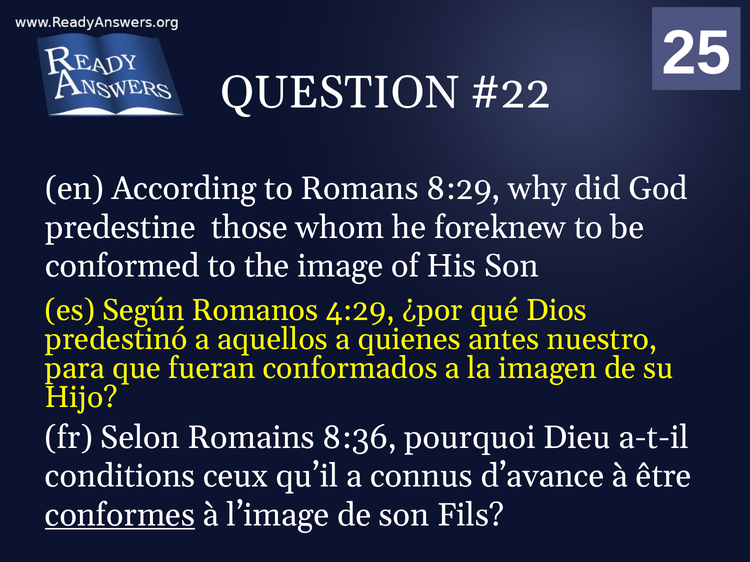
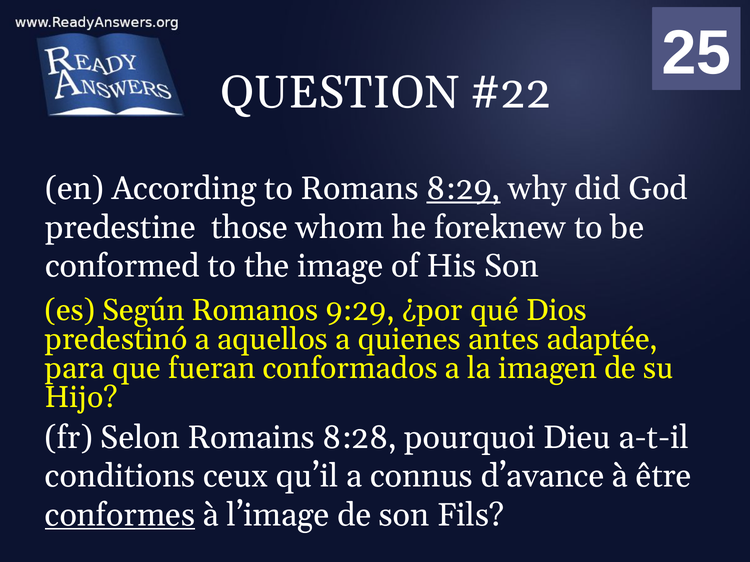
8:29 underline: none -> present (463, 189)
4:29: 4:29 -> 9:29 (360, 311)
nuestro: nuestro -> adaptée (602, 340)
8:36: 8:36 -> 8:28 (360, 438)
